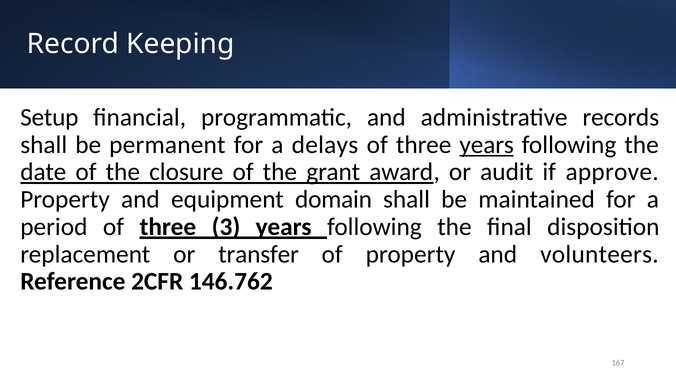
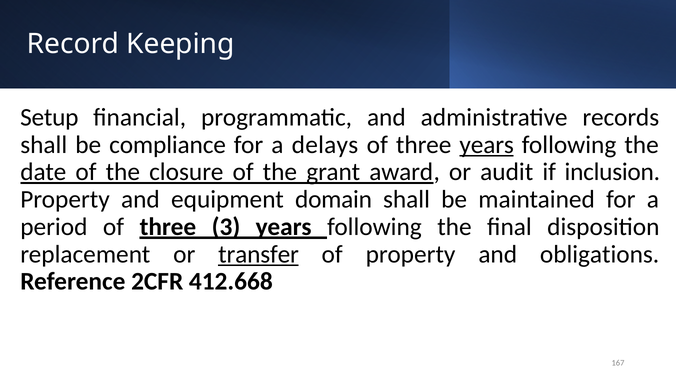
permanent: permanent -> compliance (168, 145)
approve: approve -> inclusion (612, 172)
transfer underline: none -> present (259, 254)
volunteers: volunteers -> obligations (600, 254)
146.762: 146.762 -> 412.668 (231, 282)
